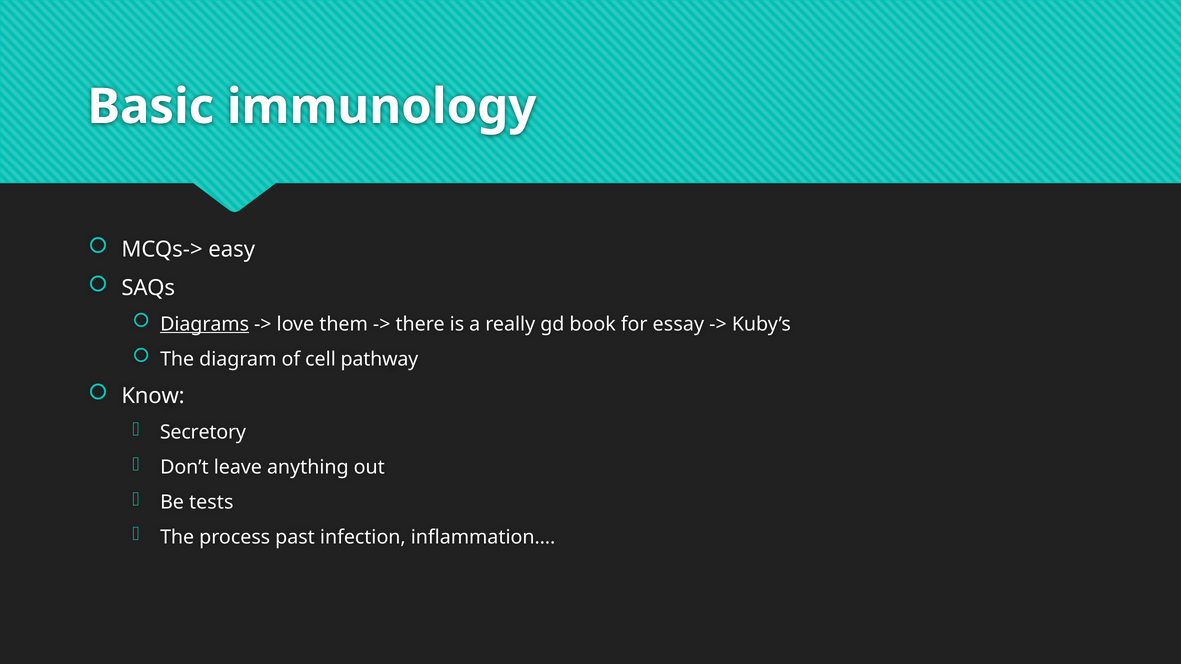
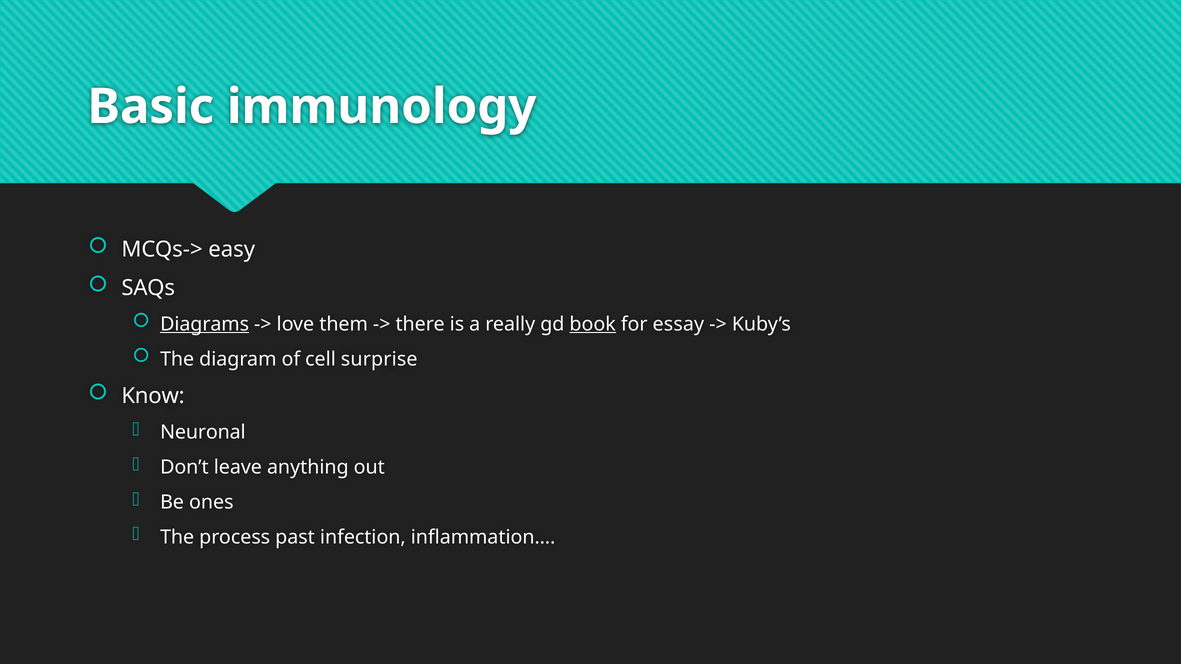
book underline: none -> present (593, 324)
pathway: pathway -> surprise (379, 359)
Secretory: Secretory -> Neuronal (203, 433)
tests: tests -> ones (211, 502)
